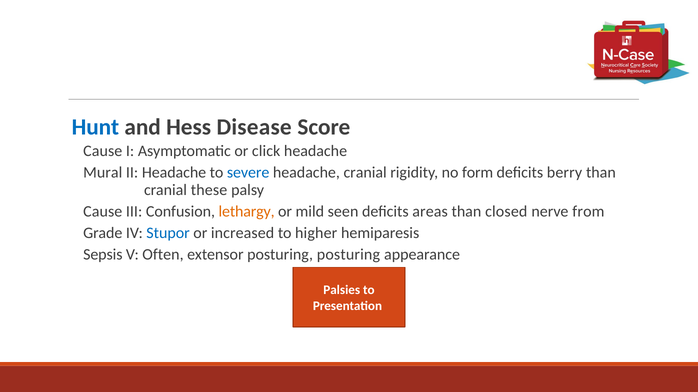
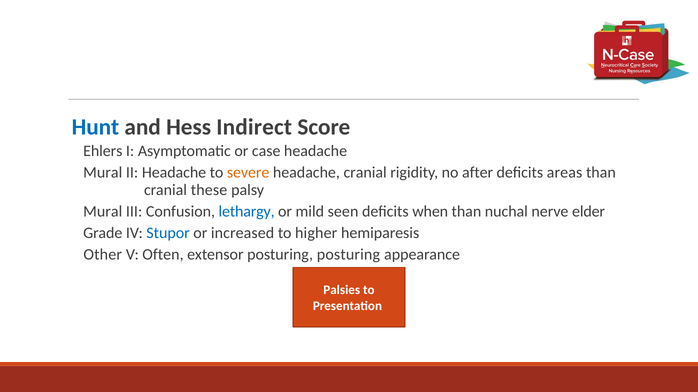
Disease: Disease -> Indirect (254, 127)
Cause: Cause -> Ehlers (103, 151)
click: click -> case (266, 151)
severe colour: blue -> orange (248, 173)
form: form -> after (478, 173)
berry: berry -> areas (565, 173)
Cause: Cause -> Mural (103, 212)
lethargy colour: orange -> blue (247, 212)
areas: areas -> when (430, 212)
closed: closed -> nuchal (506, 212)
from: from -> elder (589, 212)
Sepsis: Sepsis -> Other (103, 255)
